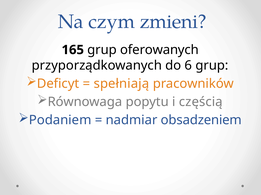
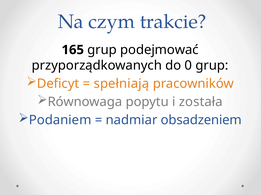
zmieni: zmieni -> trakcie (173, 22)
oferowanych: oferowanych -> podejmować (159, 50)
6: 6 -> 0 (188, 66)
częścią: częścią -> została (201, 102)
